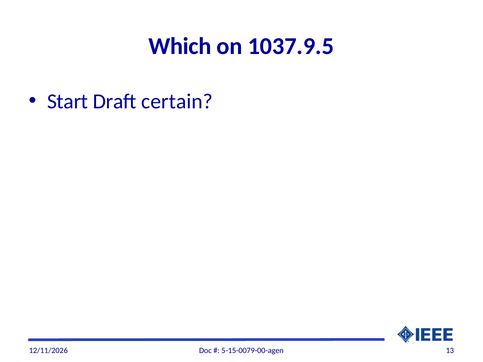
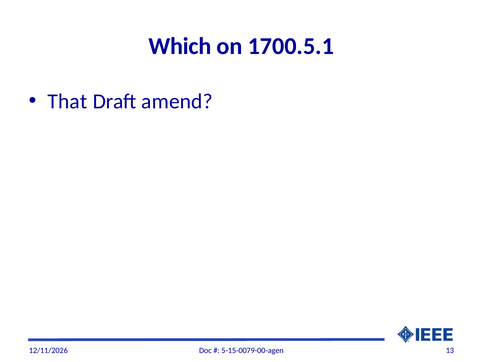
1037.9.5: 1037.9.5 -> 1700.5.1 (291, 46)
Start: Start -> That (67, 101)
certain: certain -> amend (177, 101)
